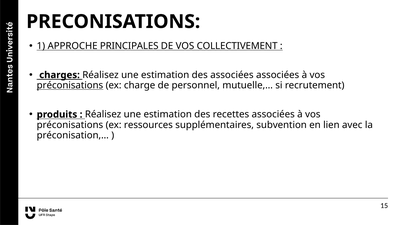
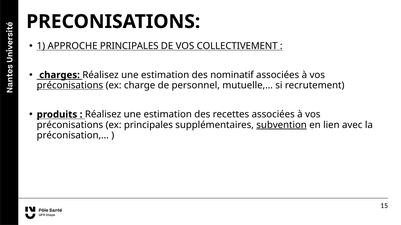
des associées: associées -> nominatif (232, 75)
ex ressources: ressources -> principales (148, 125)
subvention underline: none -> present (282, 125)
